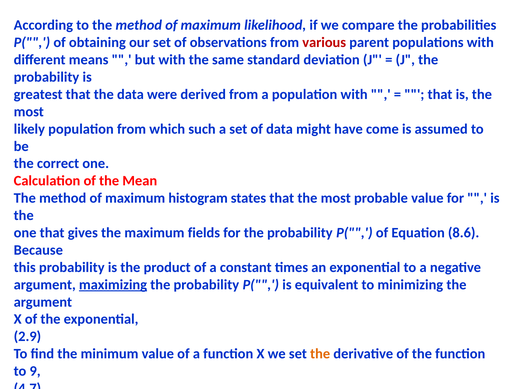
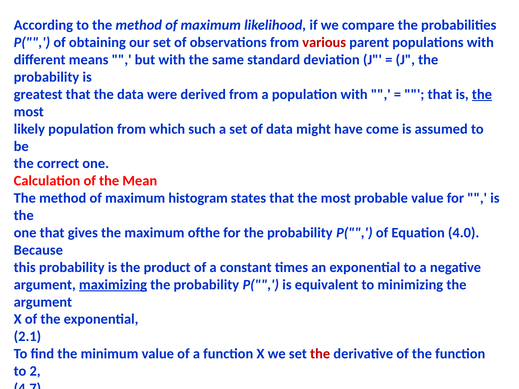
the underline: none -> present (482, 94)
fields: fields -> ofthe (204, 233)
8.6: 8.6 -> 4.0 (464, 233)
2.9: 2.9 -> 2.1 (27, 337)
the colour: orange -> red (320, 354)
to 9: 9 -> 2 (35, 371)
